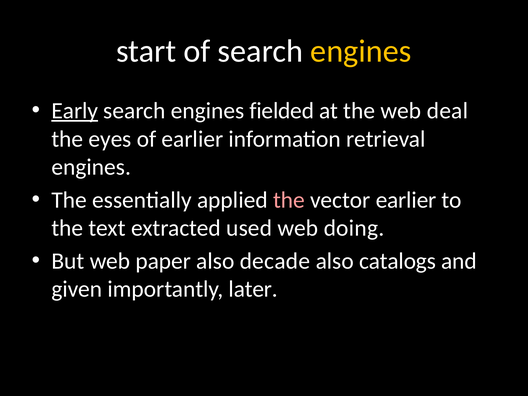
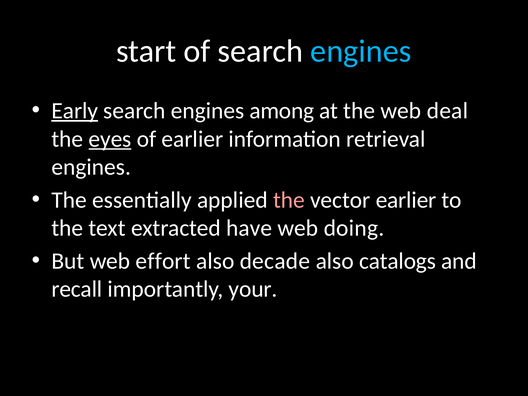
engines colour: yellow -> light blue (361, 51)
fielded: fielded -> among (282, 111)
eyes underline: none -> present (110, 139)
used: used -> have (249, 228)
paper: paper -> effort (163, 261)
given: given -> recall (77, 289)
later: later -> your (253, 289)
